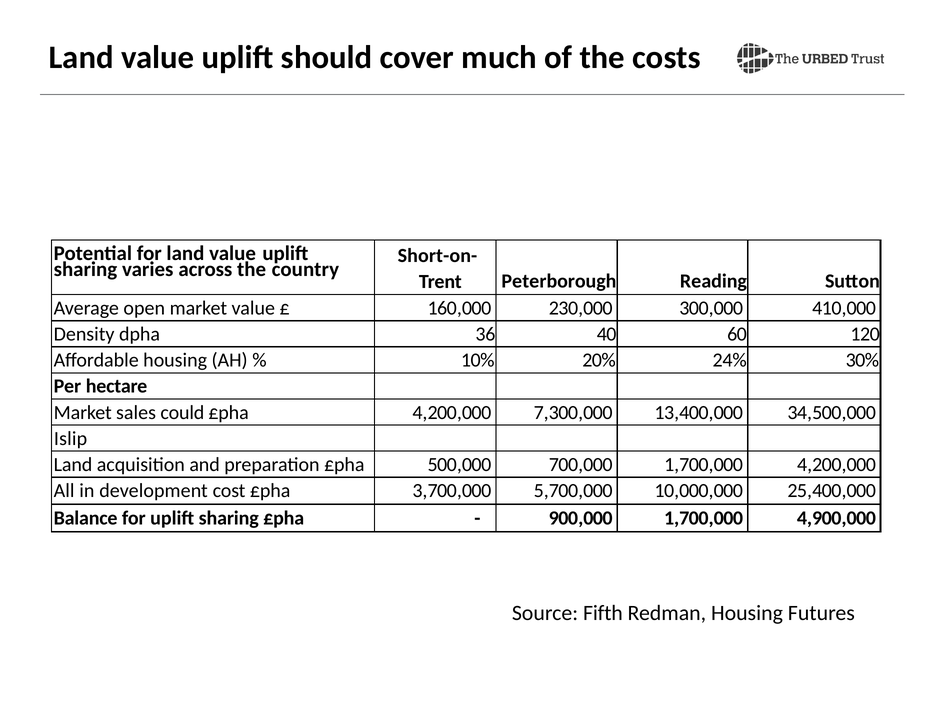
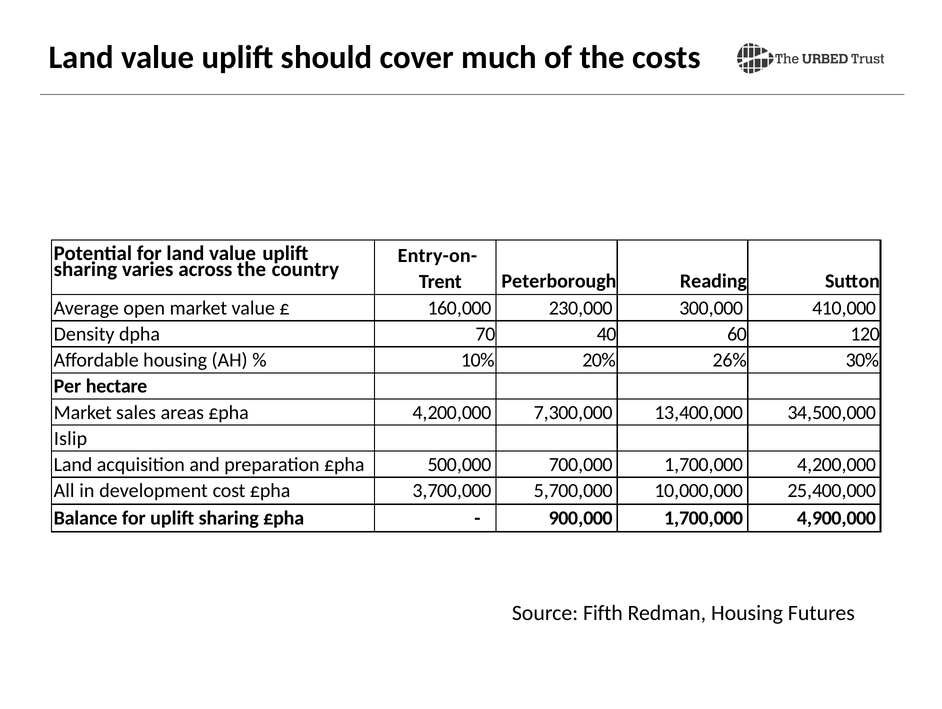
Short-on-: Short-on- -> Entry-on- (437, 256)
36: 36 -> 70 (485, 334)
24%: 24% -> 26% (730, 360)
could: could -> areas (182, 413)
